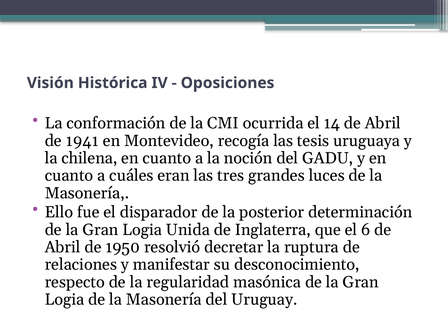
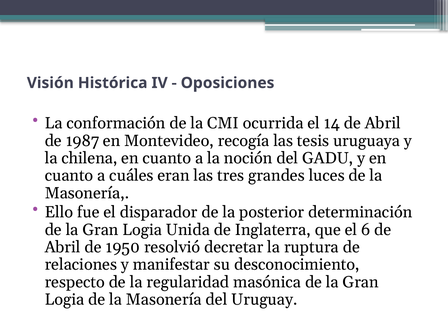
1941: 1941 -> 1987 (82, 141)
